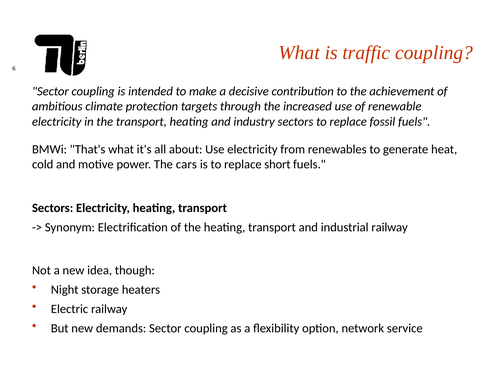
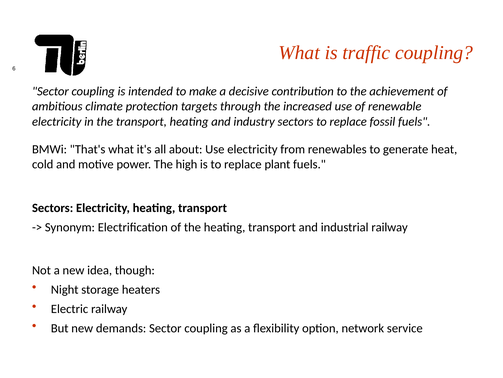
cars: cars -> high (186, 164)
short: short -> plant (277, 164)
